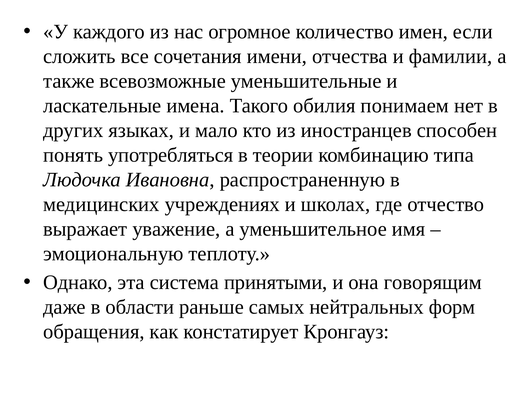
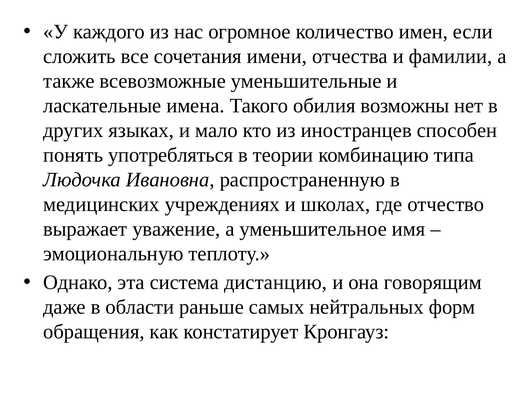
понимаем: понимаем -> возможны (405, 106)
принятыми: принятыми -> дистанцию (276, 282)
